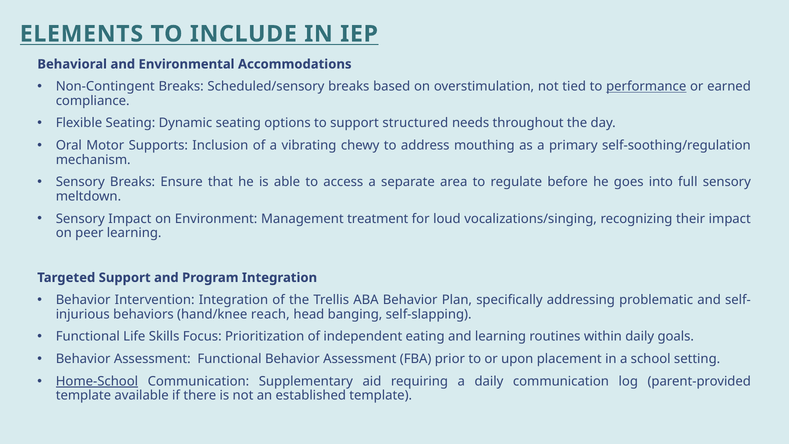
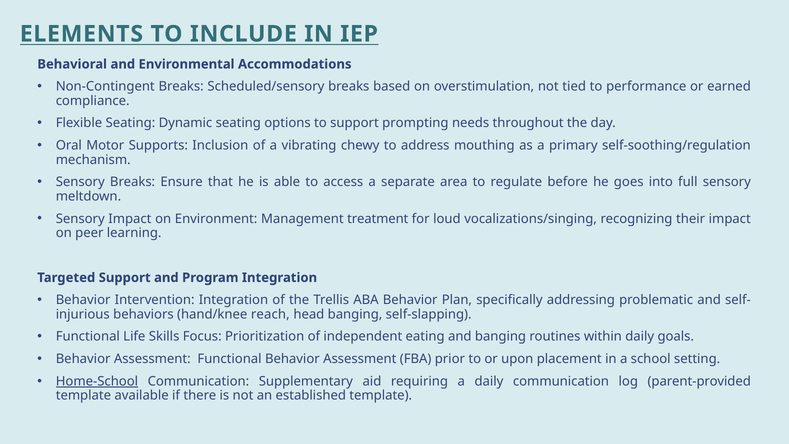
performance underline: present -> none (646, 87)
structured: structured -> prompting (415, 123)
and learning: learning -> banging (500, 336)
